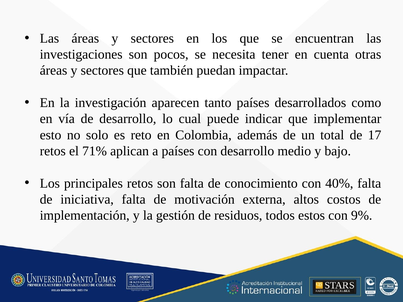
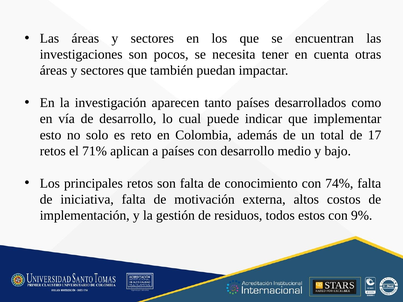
40%: 40% -> 74% (339, 183)
